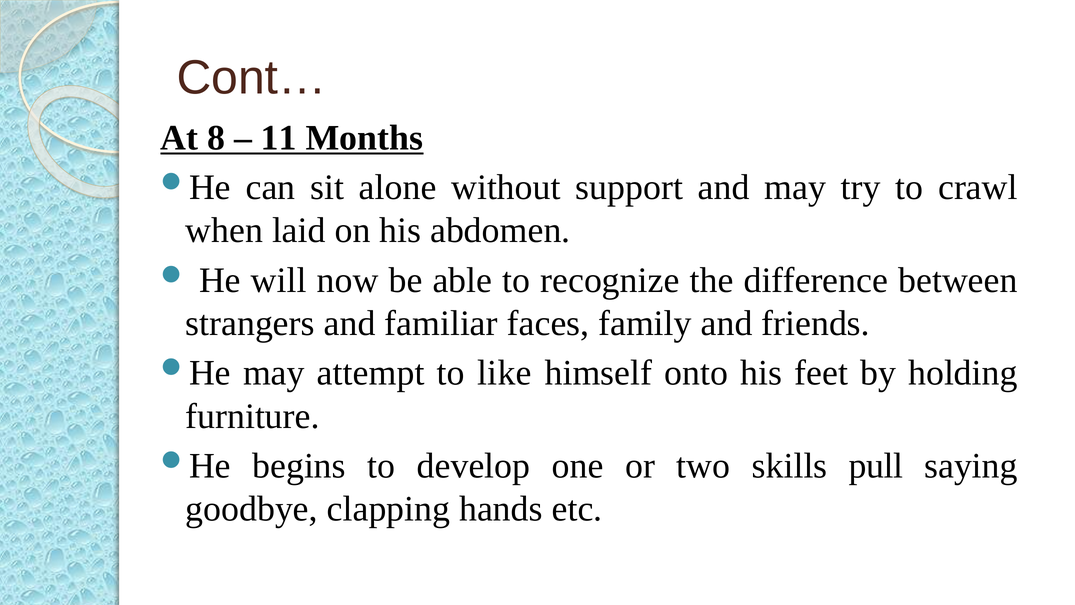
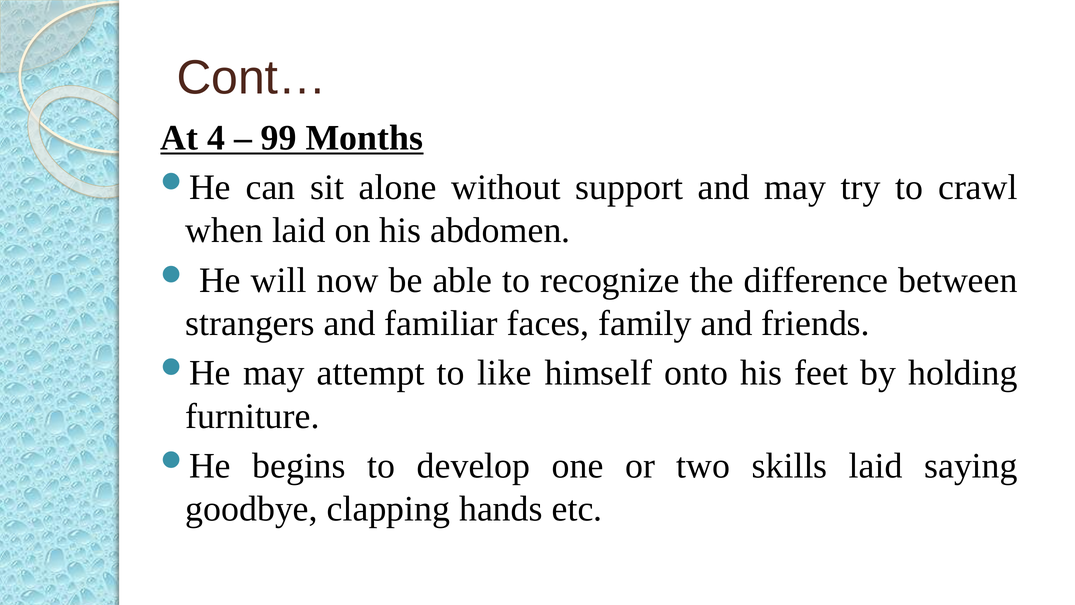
8: 8 -> 4 (216, 138)
11: 11 -> 99 (279, 138)
skills pull: pull -> laid (876, 466)
